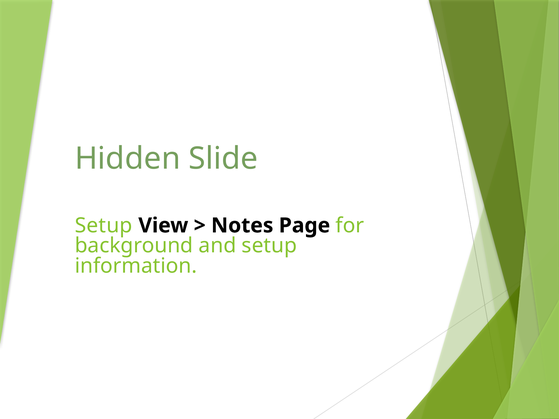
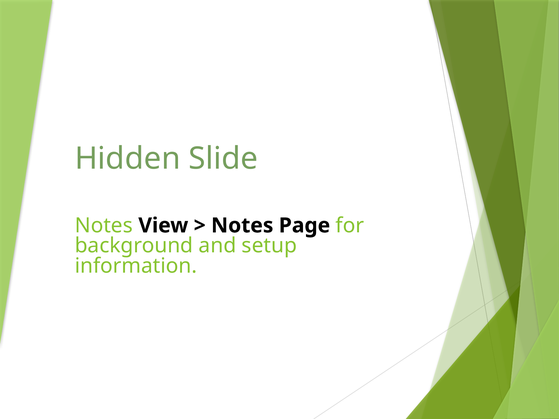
Setup: Setup -> Notes (104, 226)
